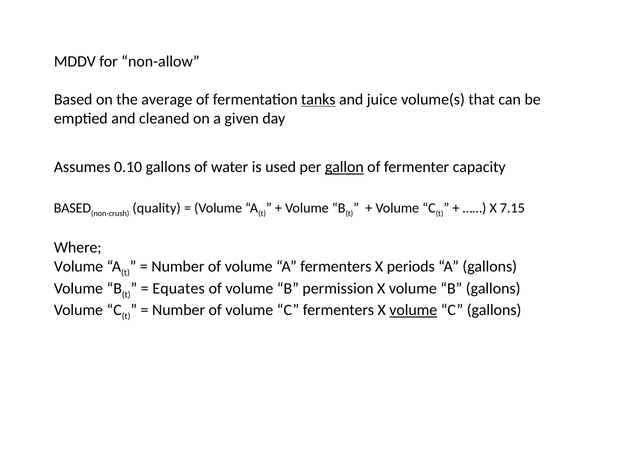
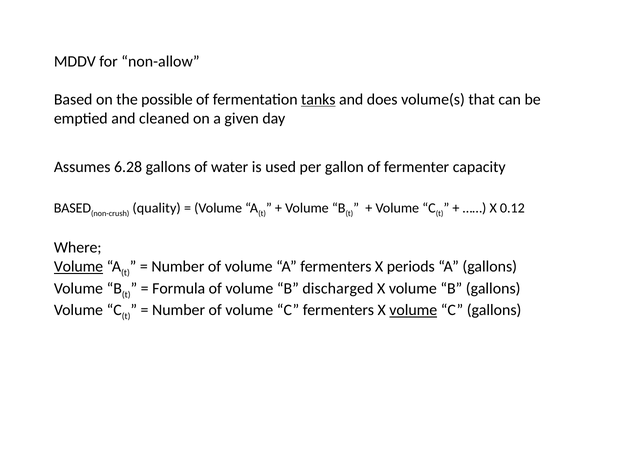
average: average -> possible (167, 99)
juice: juice -> does (382, 99)
0.10: 0.10 -> 6.28 (128, 167)
gallon underline: present -> none (344, 167)
7.15: 7.15 -> 0.12 (512, 208)
Volume underline: none -> present (79, 267)
Equates: Equates -> Formula (179, 289)
permission: permission -> discharged (338, 289)
